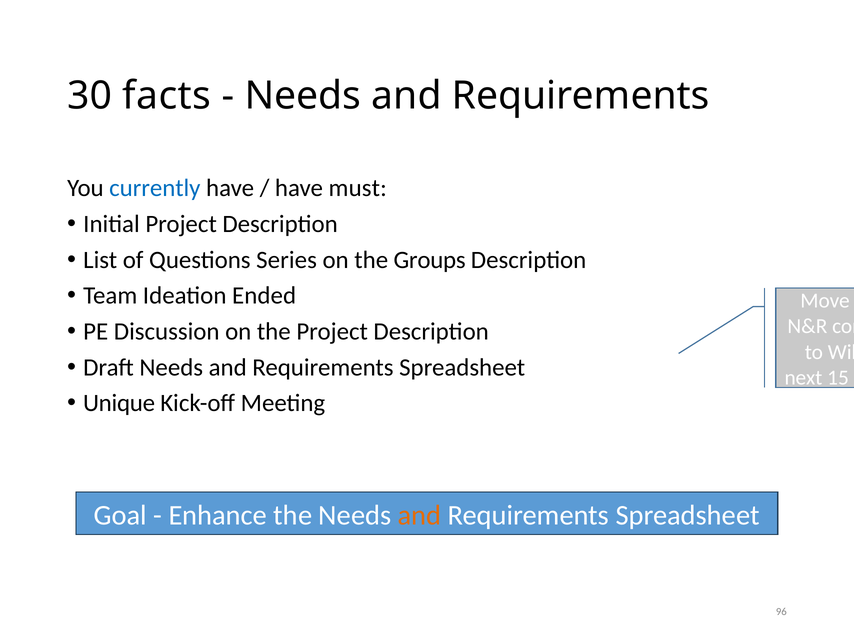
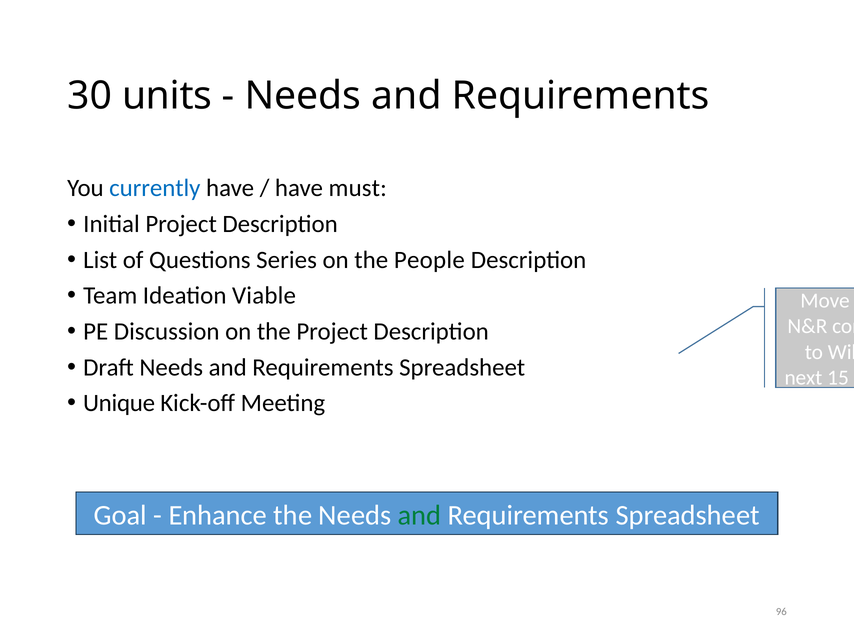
facts: facts -> units (167, 96)
Groups: Groups -> People (429, 260)
Ended: Ended -> Viable (264, 295)
and colour: orange -> green (419, 515)
